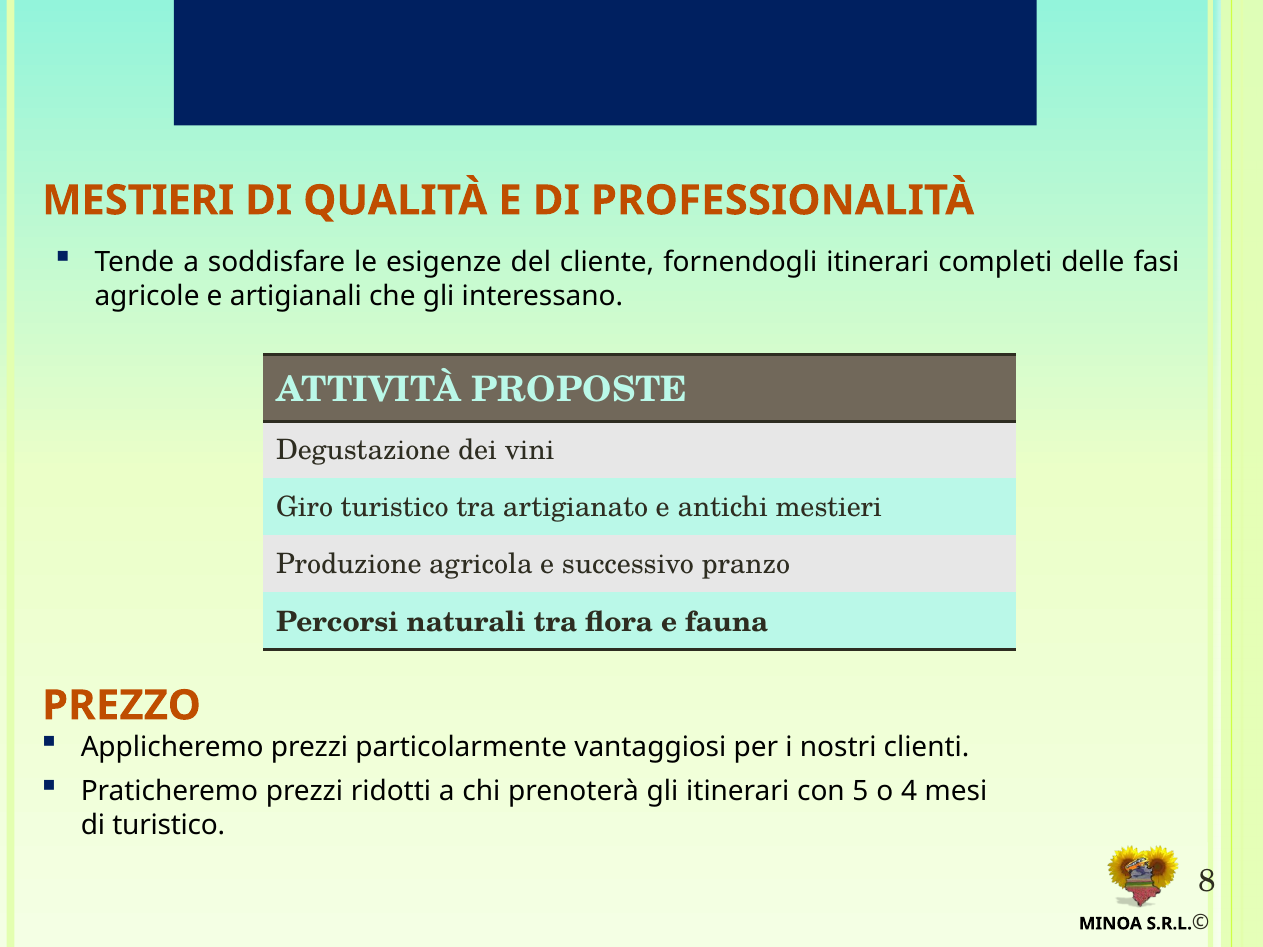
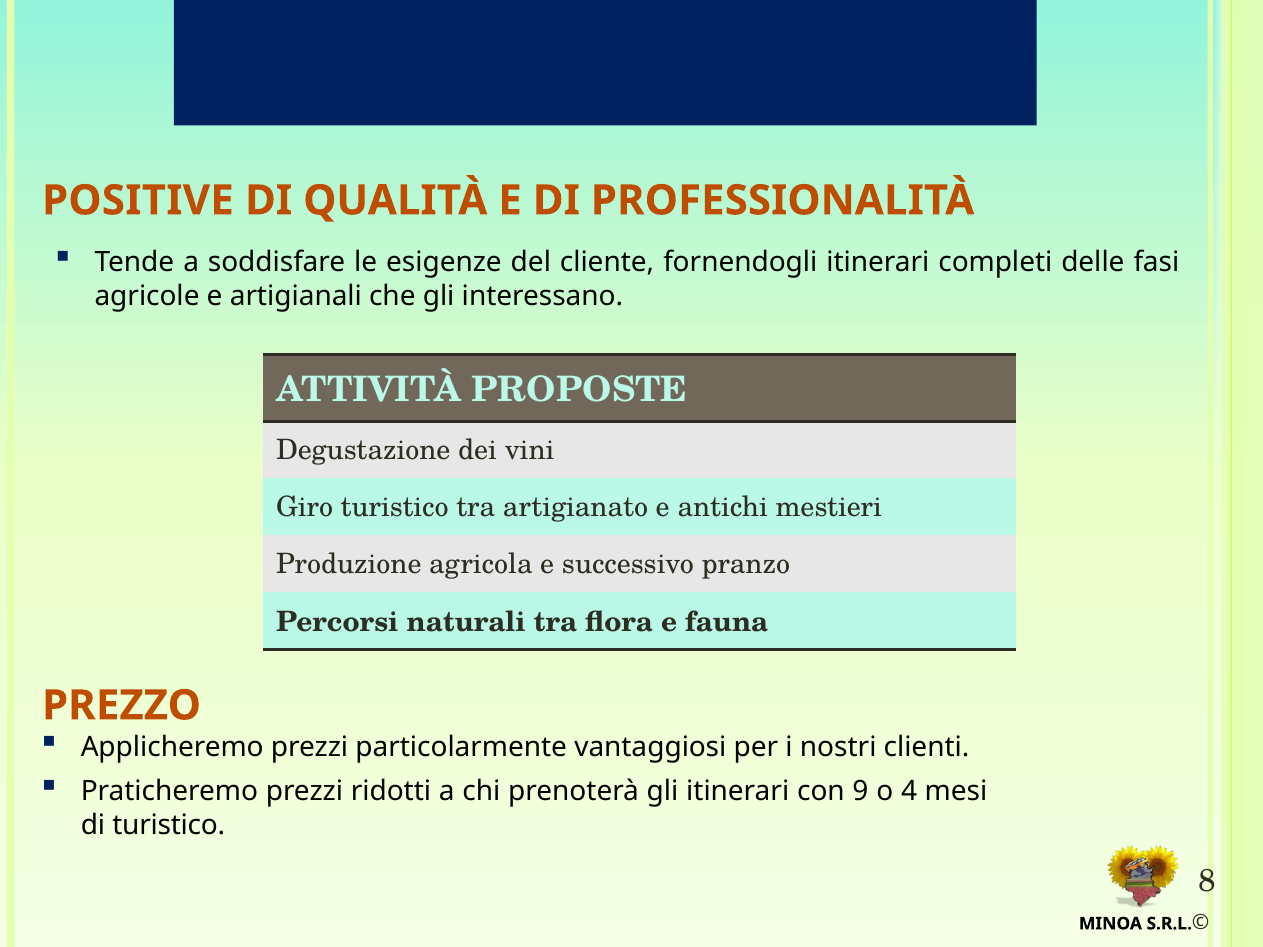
MESTIERI: MESTIERI -> POSITIVE (138, 201)
5: 5 -> 9 (861, 792)
